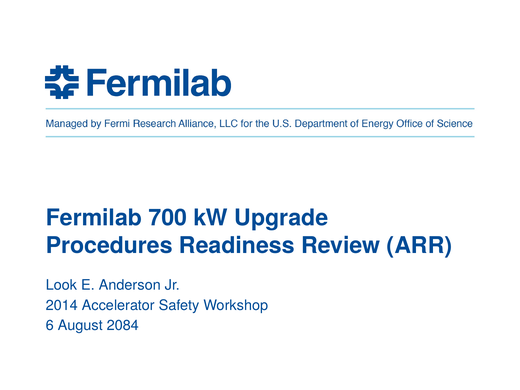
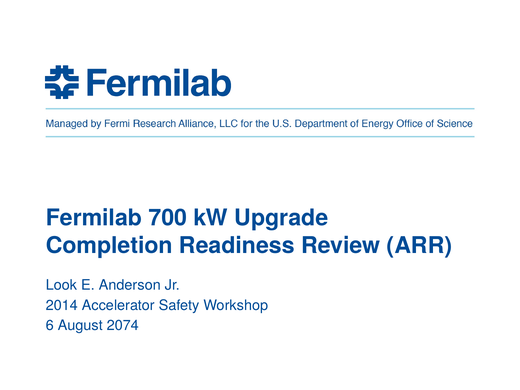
Procedures: Procedures -> Completion (109, 246)
2084: 2084 -> 2074 (123, 325)
